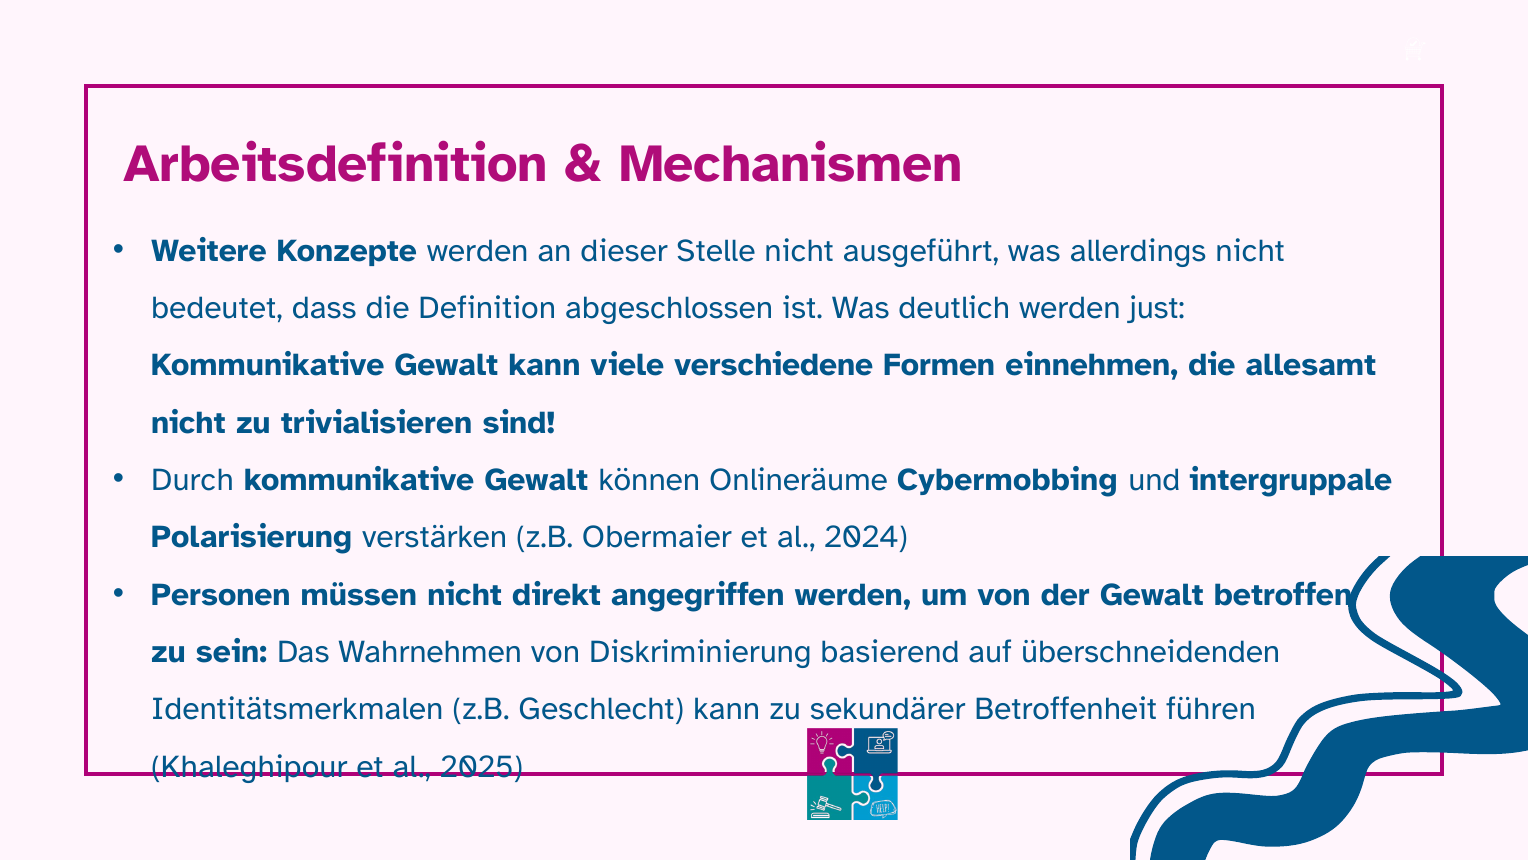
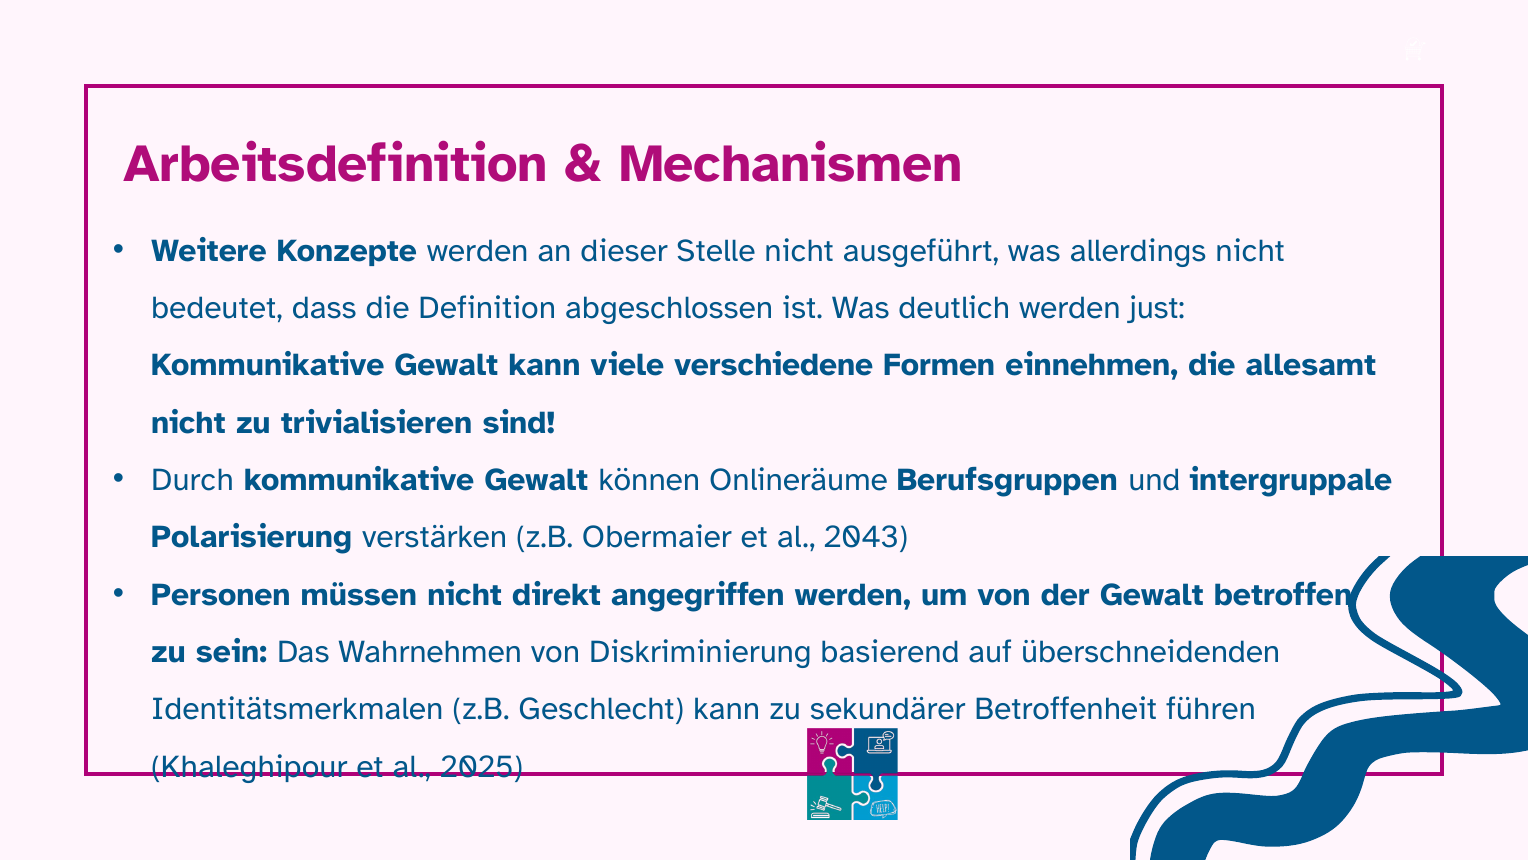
Cybermobbing: Cybermobbing -> Berufsgruppen (1007, 480)
2024: 2024 -> 2043 (866, 537)
